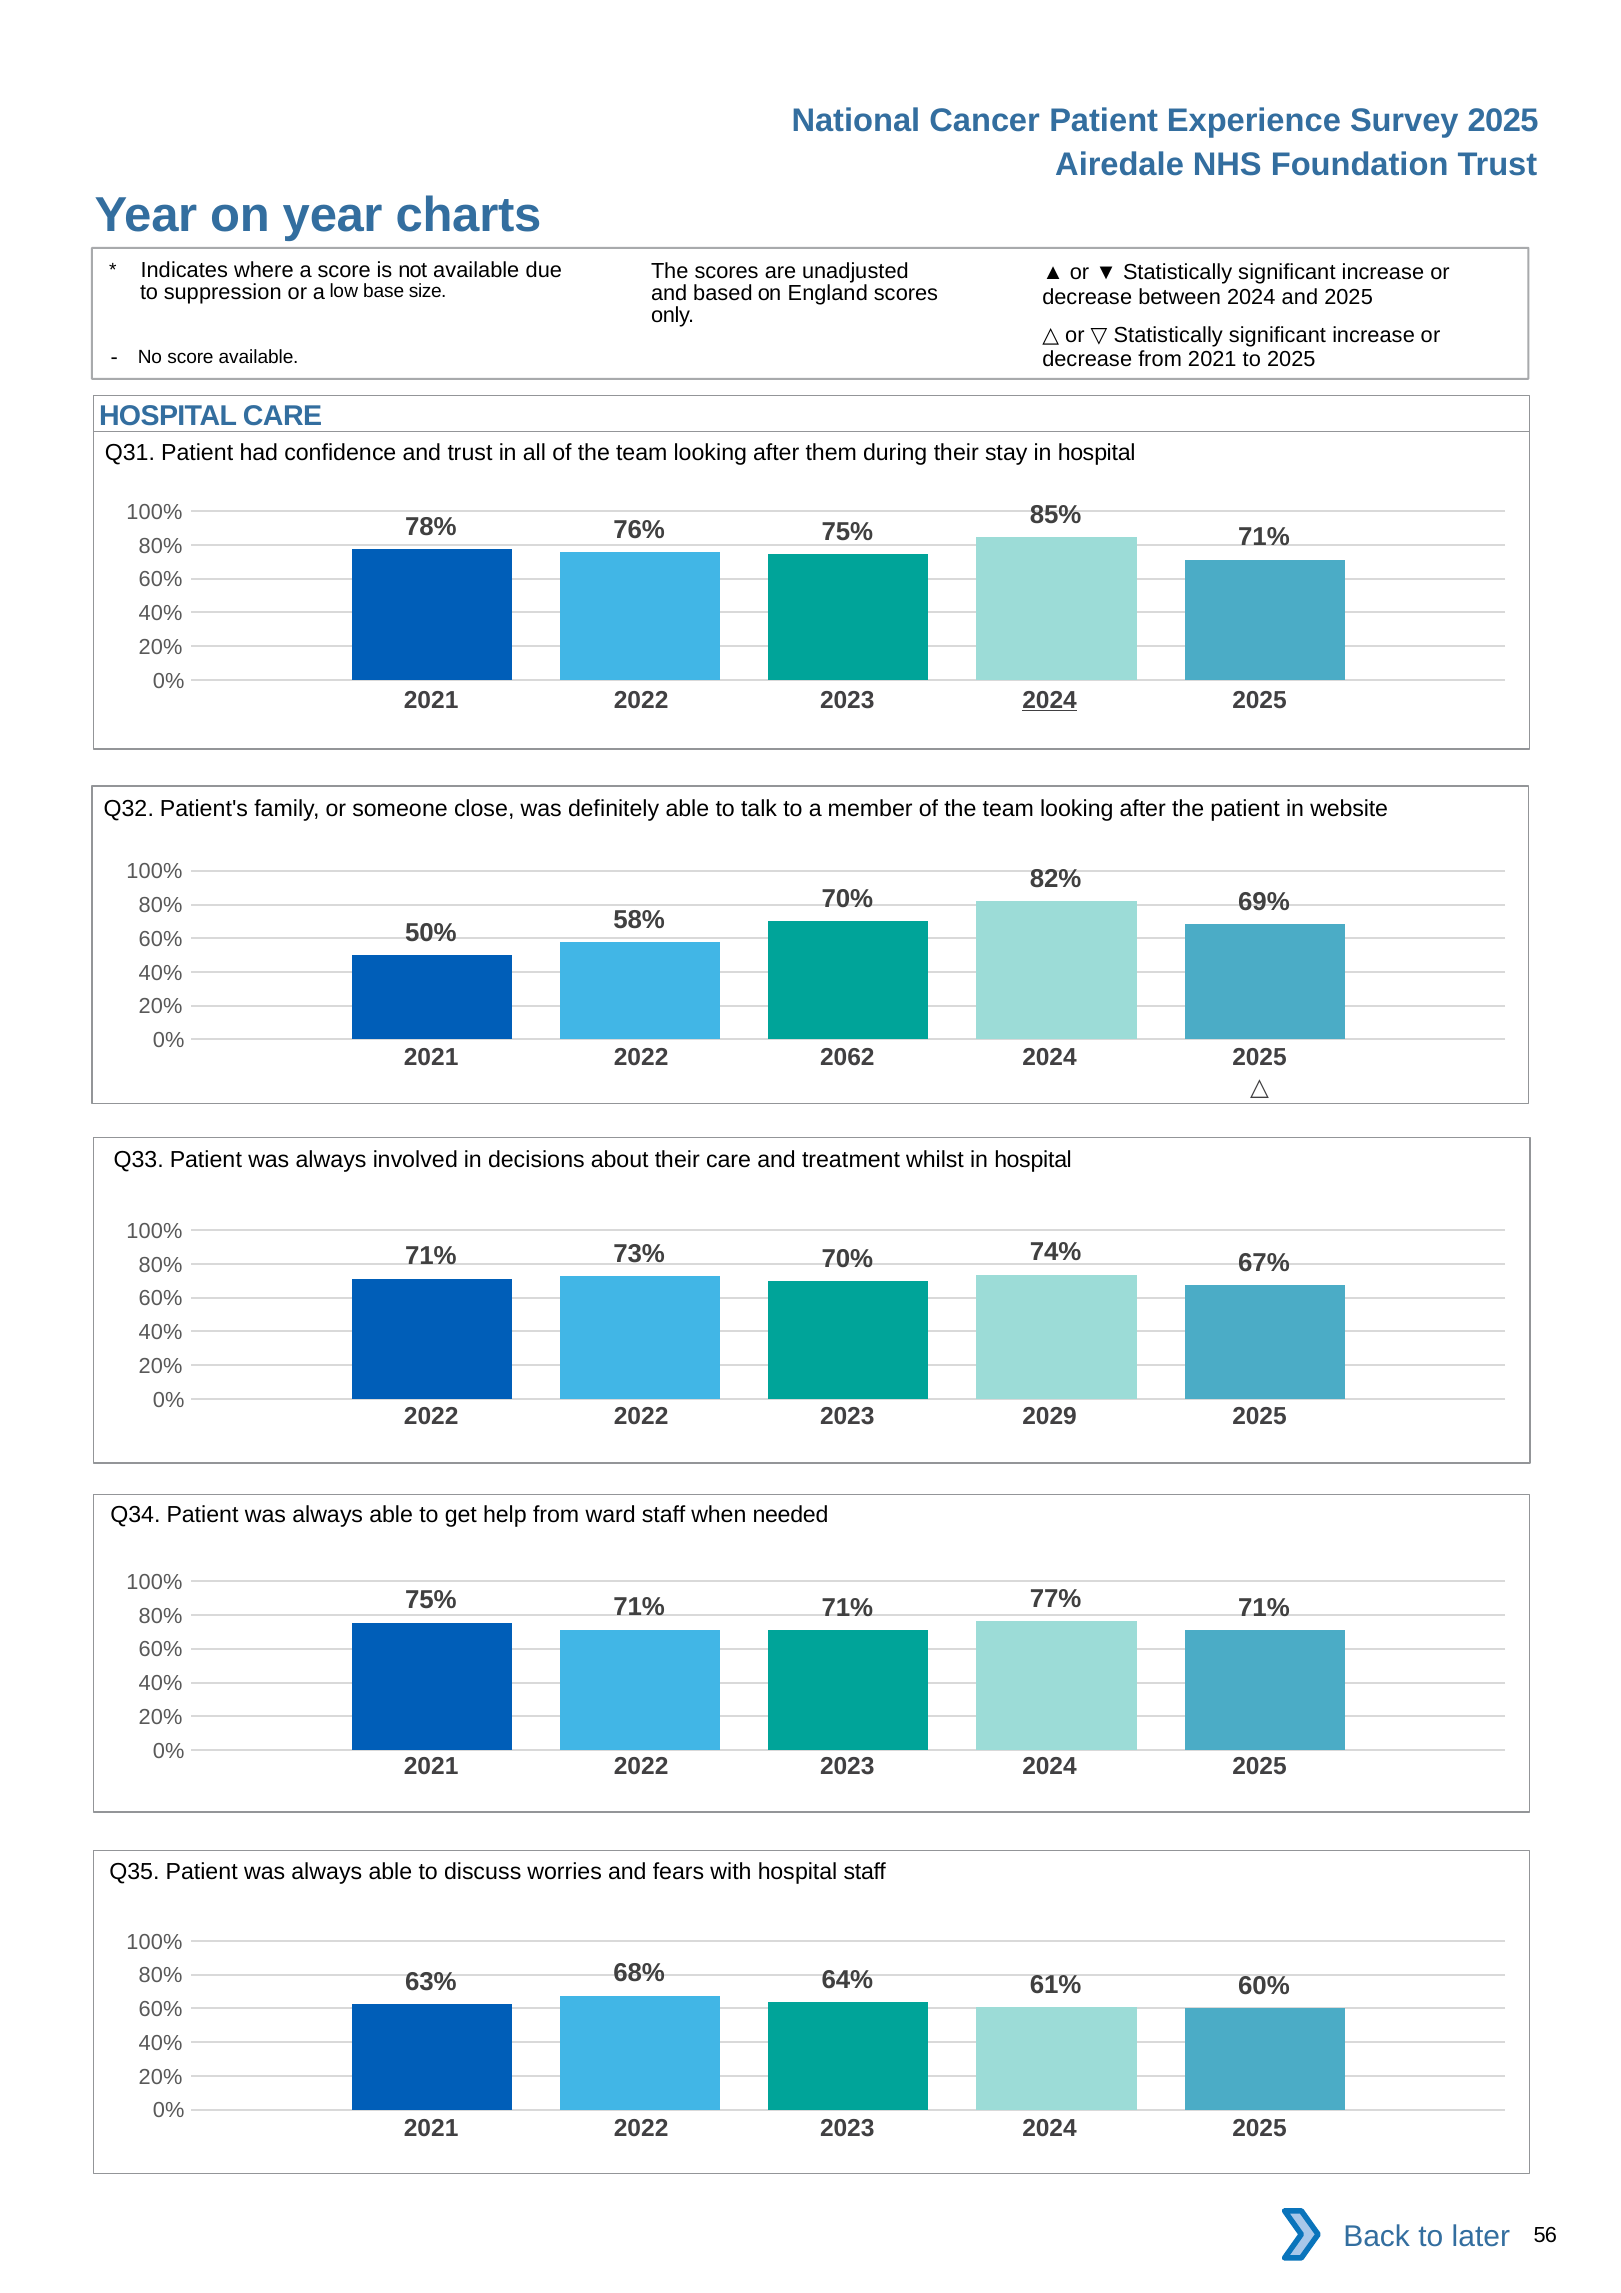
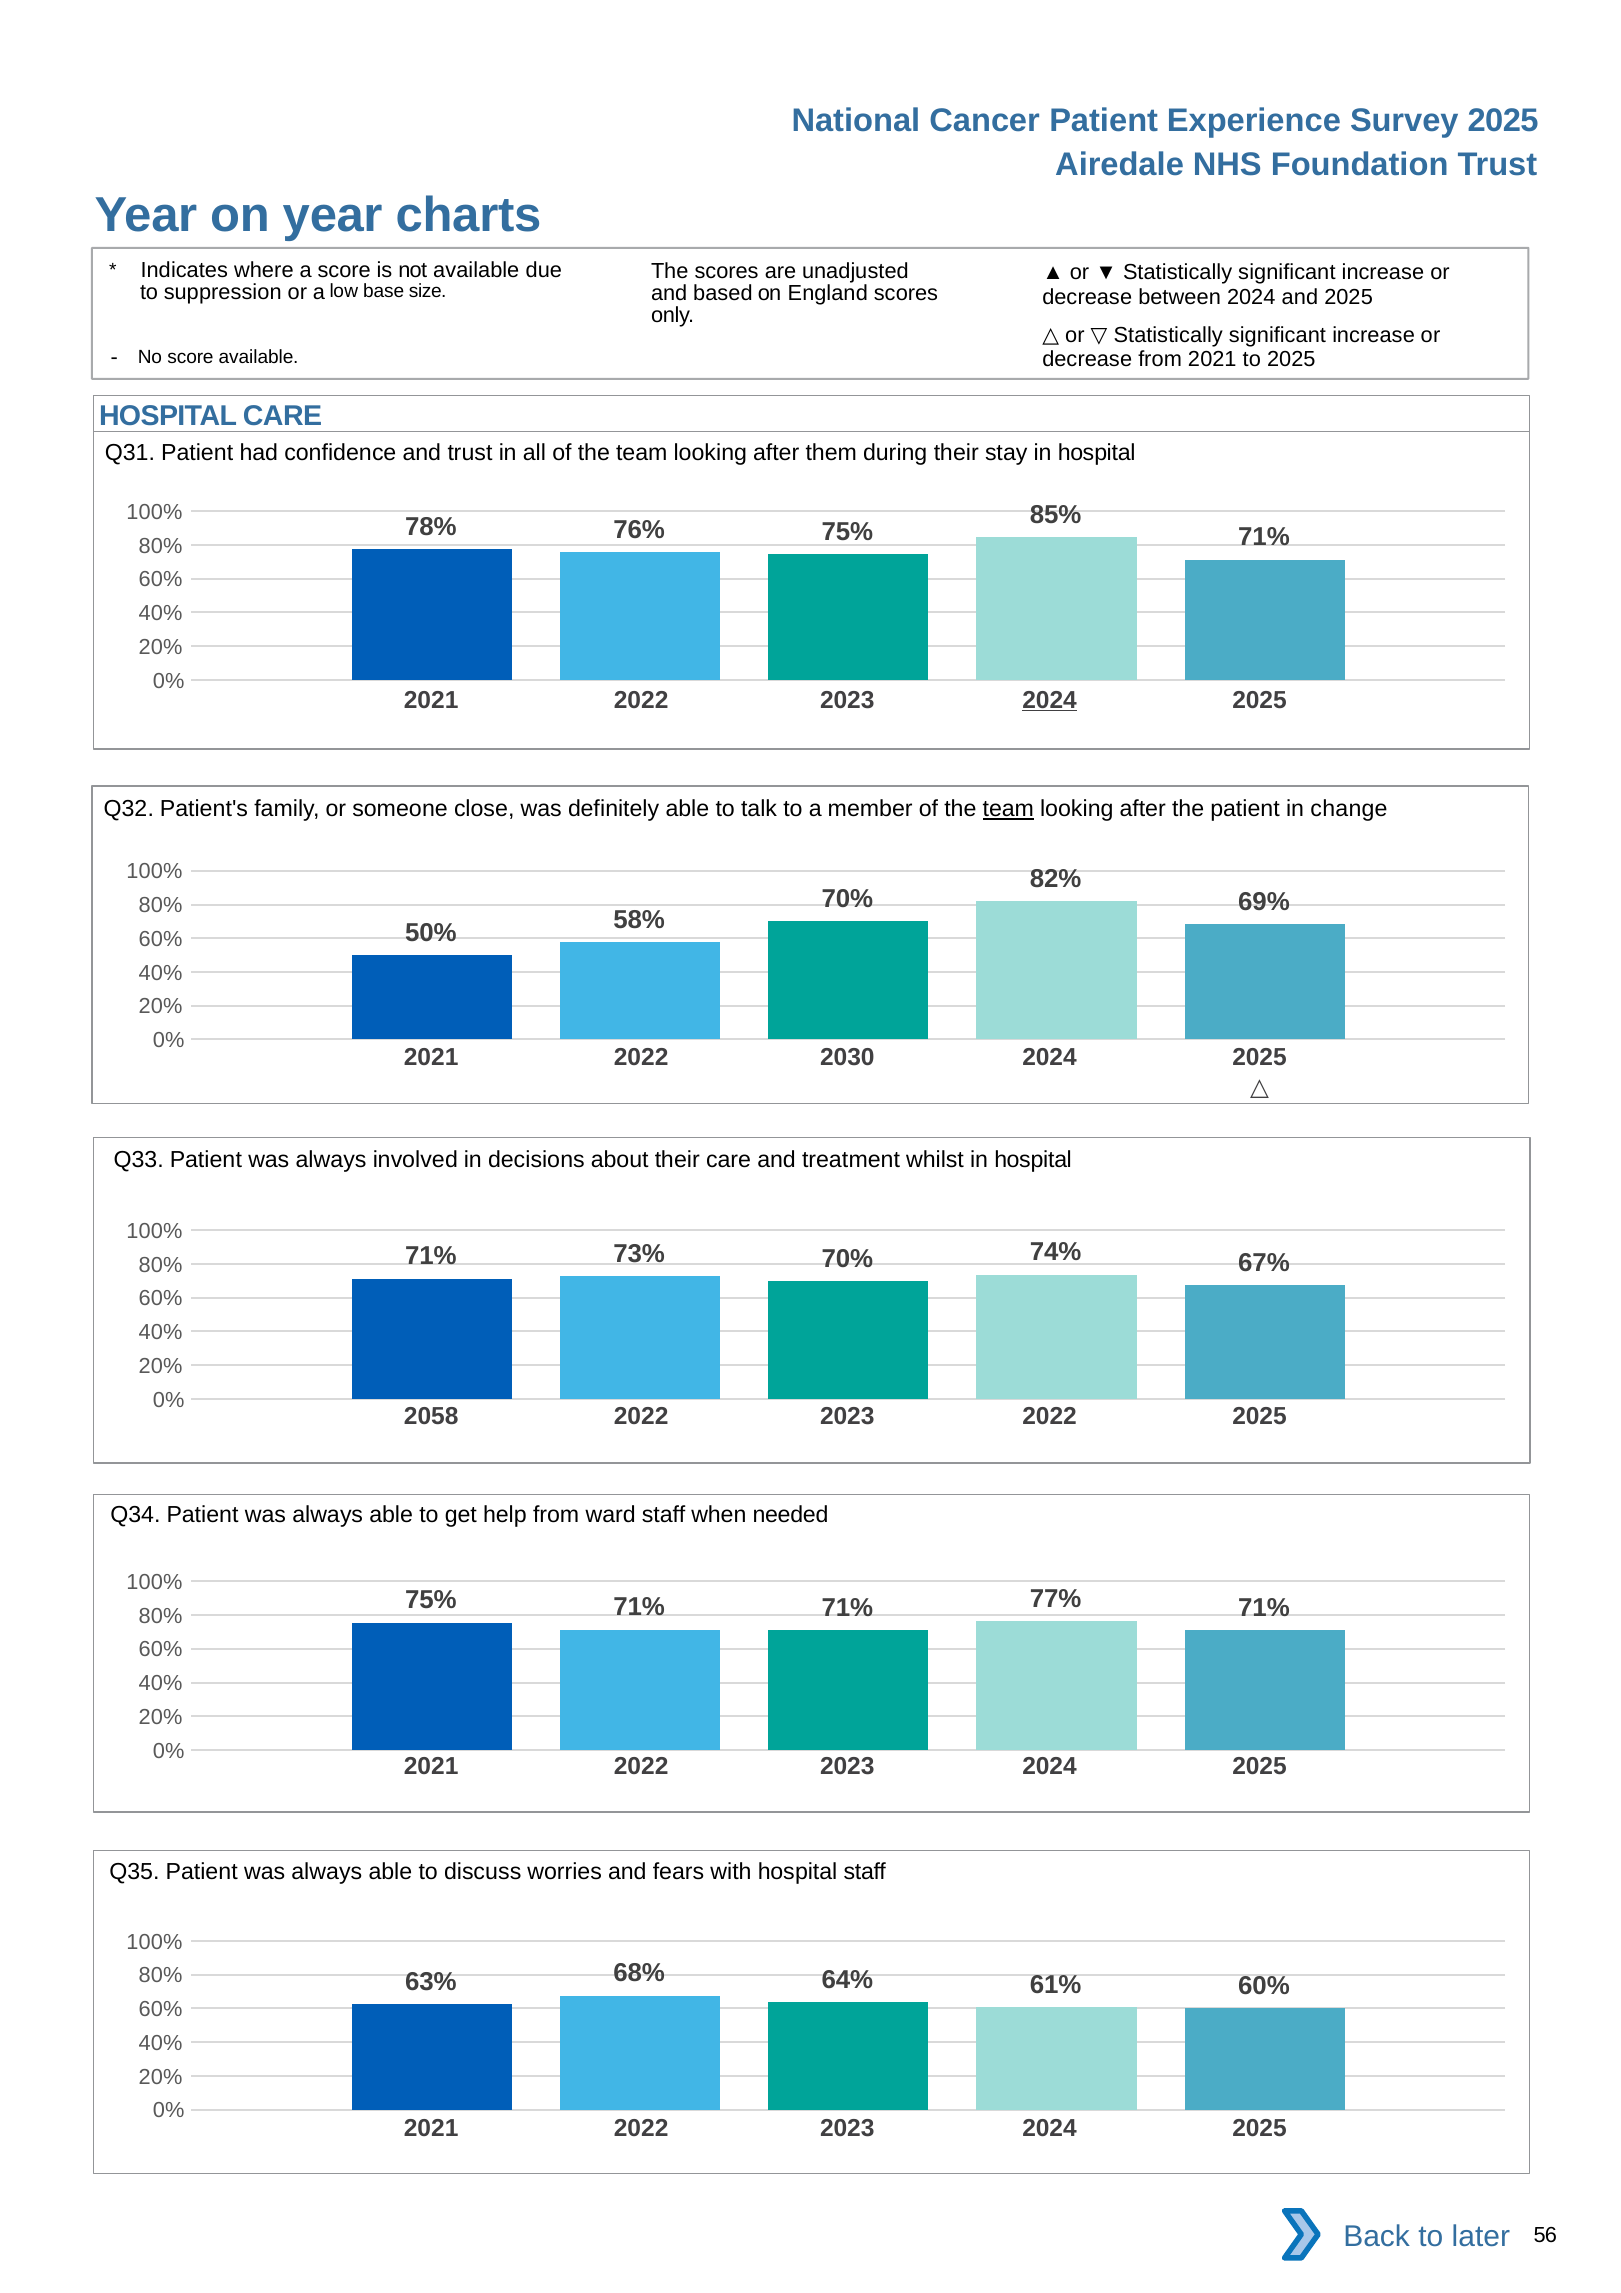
team underline: none -> present (1008, 809)
website: website -> change (1349, 809)
2062: 2062 -> 2030 (847, 1058)
2022: 2022 -> 2058 (431, 1417)
2023 2029: 2029 -> 2022 (1050, 1417)
